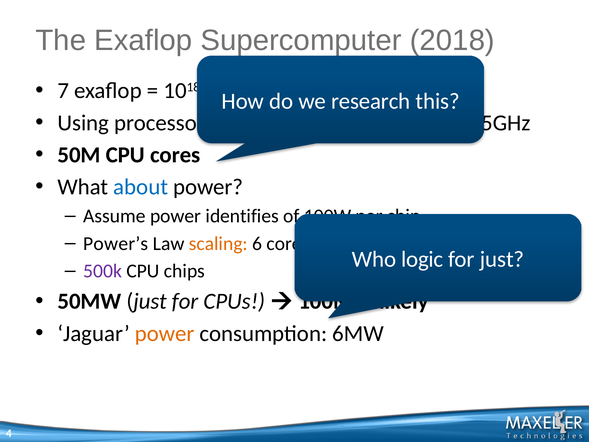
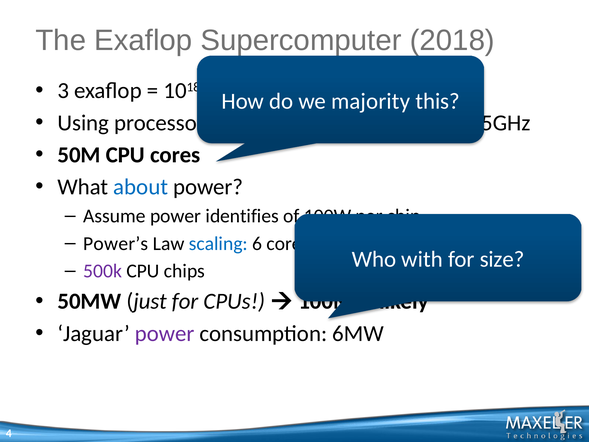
7: 7 -> 3 (63, 91)
research: research -> majority (371, 101)
scaling colour: orange -> blue (218, 243)
Who logic: logic -> with (422, 259)
for just: just -> size (502, 259)
power colour: orange -> purple (165, 333)
